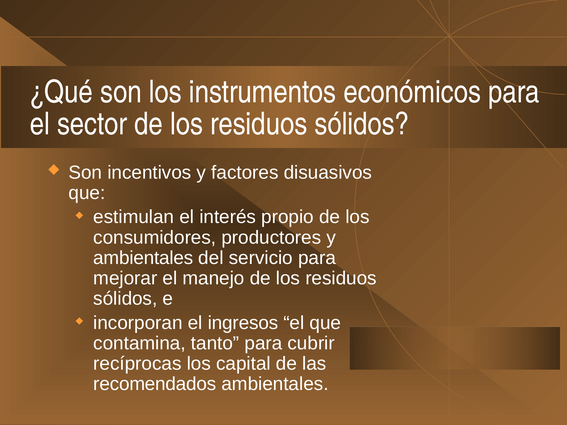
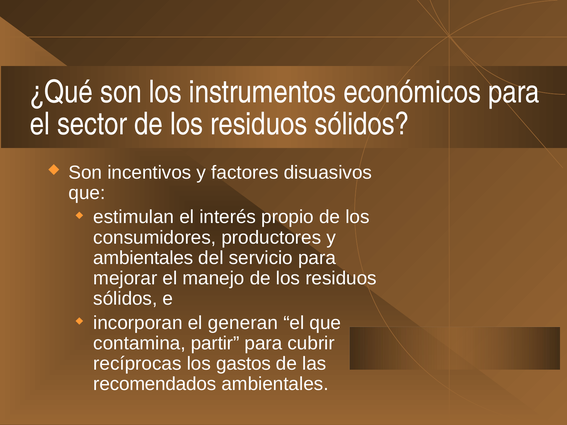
ingresos: ingresos -> generan (243, 323)
tanto: tanto -> partir (215, 343)
capital: capital -> gastos (243, 364)
